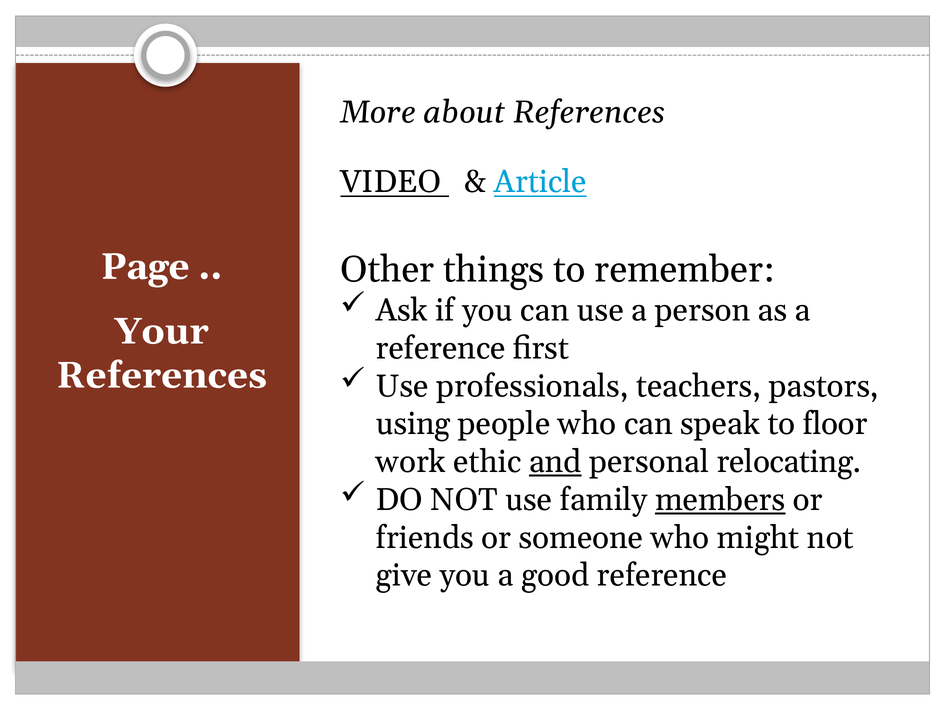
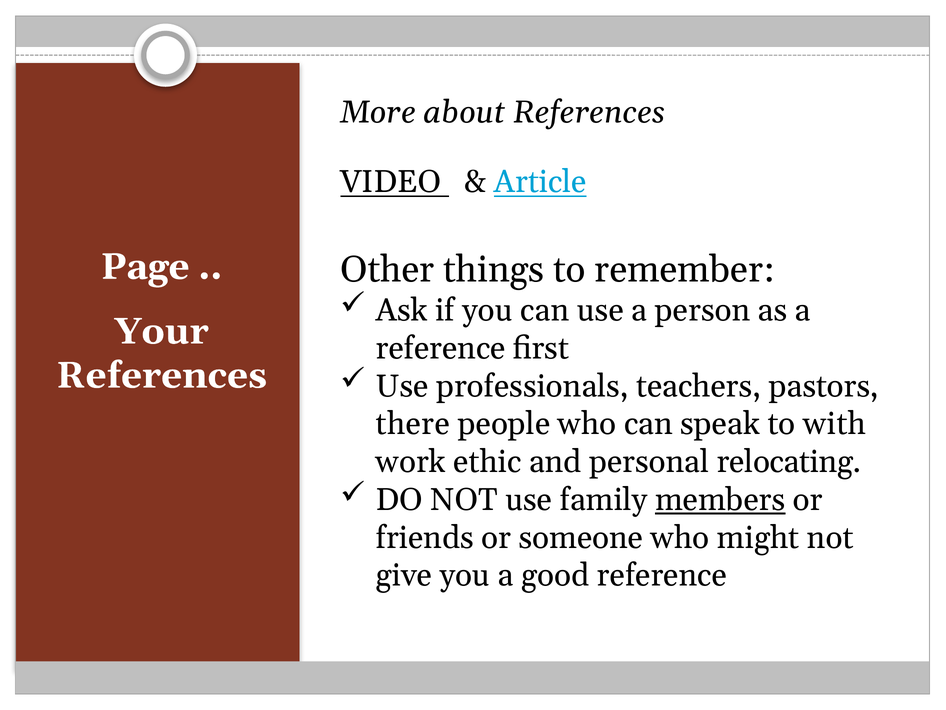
using: using -> there (413, 424)
floor: floor -> with (835, 424)
and underline: present -> none (555, 462)
